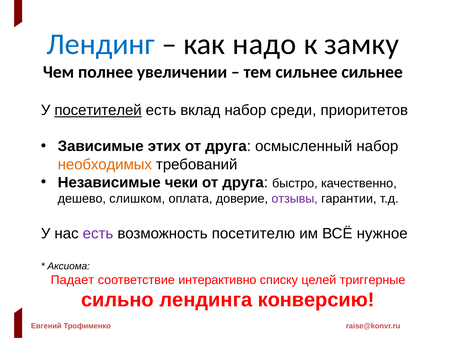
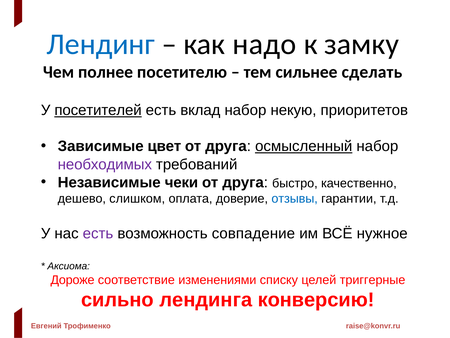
увеличении: увеличении -> посетителю (182, 72)
сильнее сильнее: сильнее -> сделать (372, 72)
среди: среди -> некую (293, 110)
этих: этих -> цвет (164, 146)
осмысленный underline: none -> present (304, 146)
необходимых colour: orange -> purple (105, 164)
отзывы colour: purple -> blue (295, 198)
посетителю: посетителю -> совпадение (253, 233)
Падает: Падает -> Дороже (73, 279)
интерактивно: интерактивно -> изменениями (217, 279)
